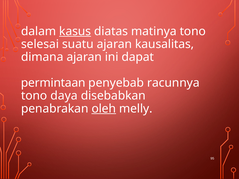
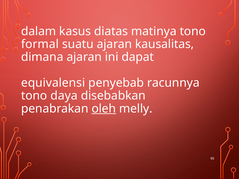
kasus underline: present -> none (75, 31)
selesai: selesai -> formal (40, 44)
permintaan: permintaan -> equivalensi (53, 83)
